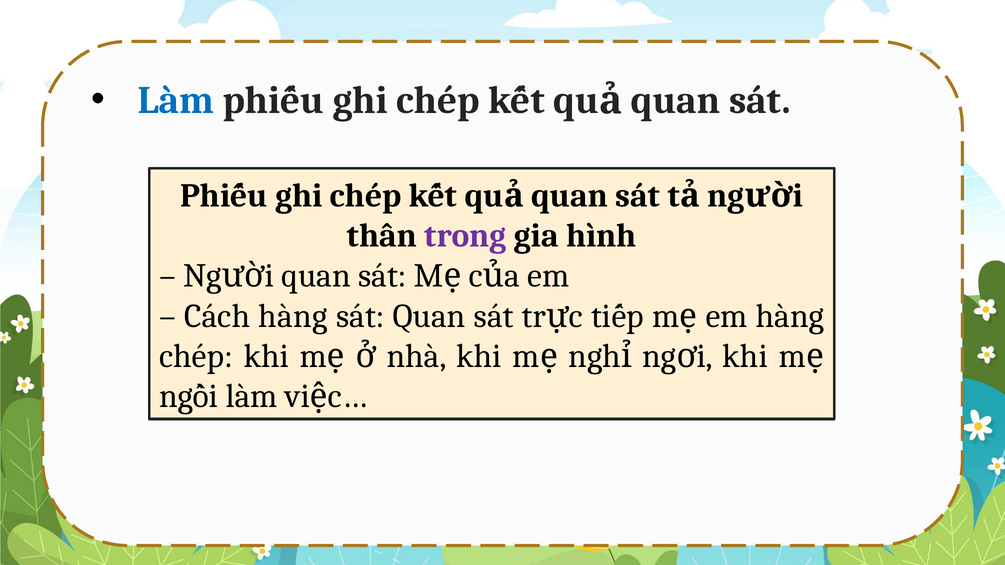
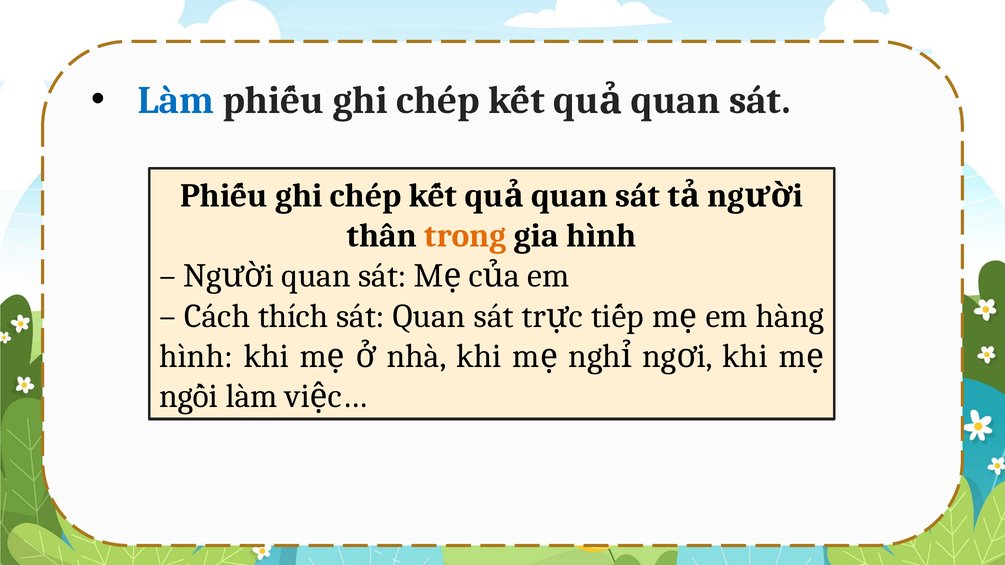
trong colour: purple -> orange (465, 236)
Cách hàng: hàng -> thích (293, 316)
chép: chép -> hình (196, 356)
